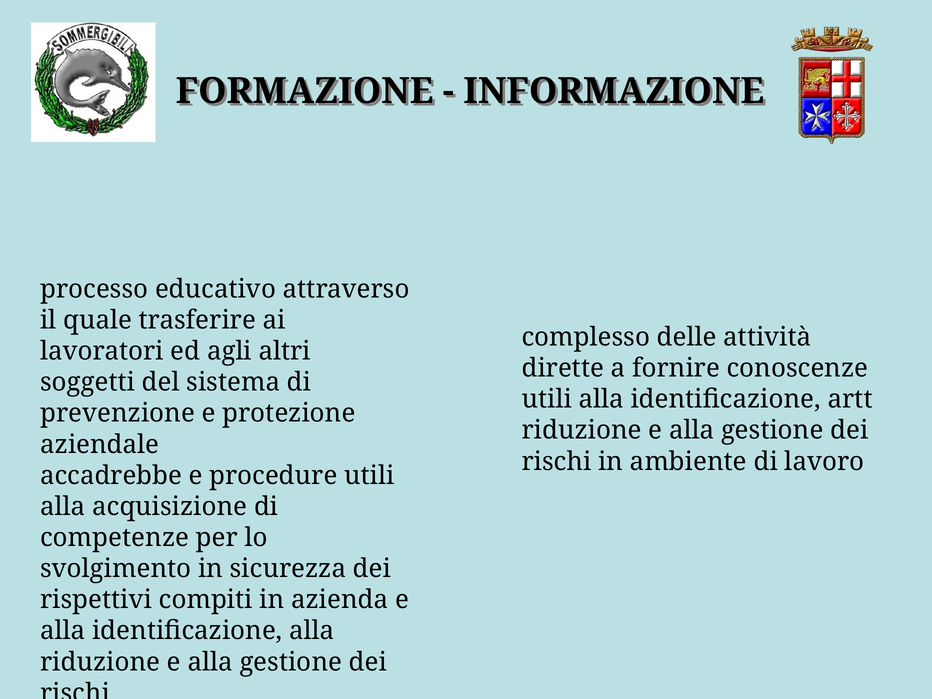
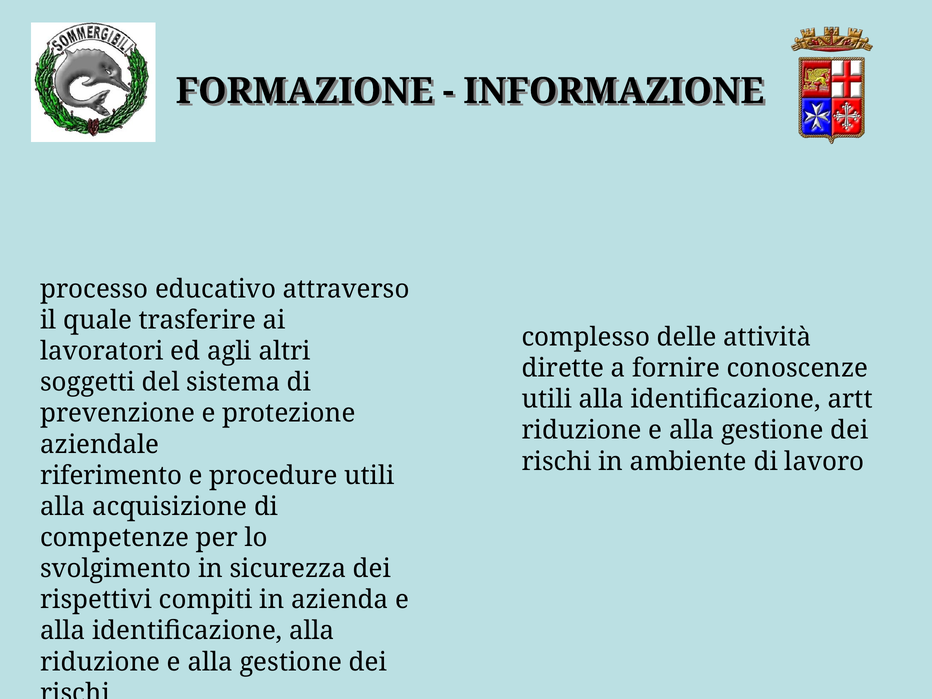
accadrebbe: accadrebbe -> riferimento (111, 476)
